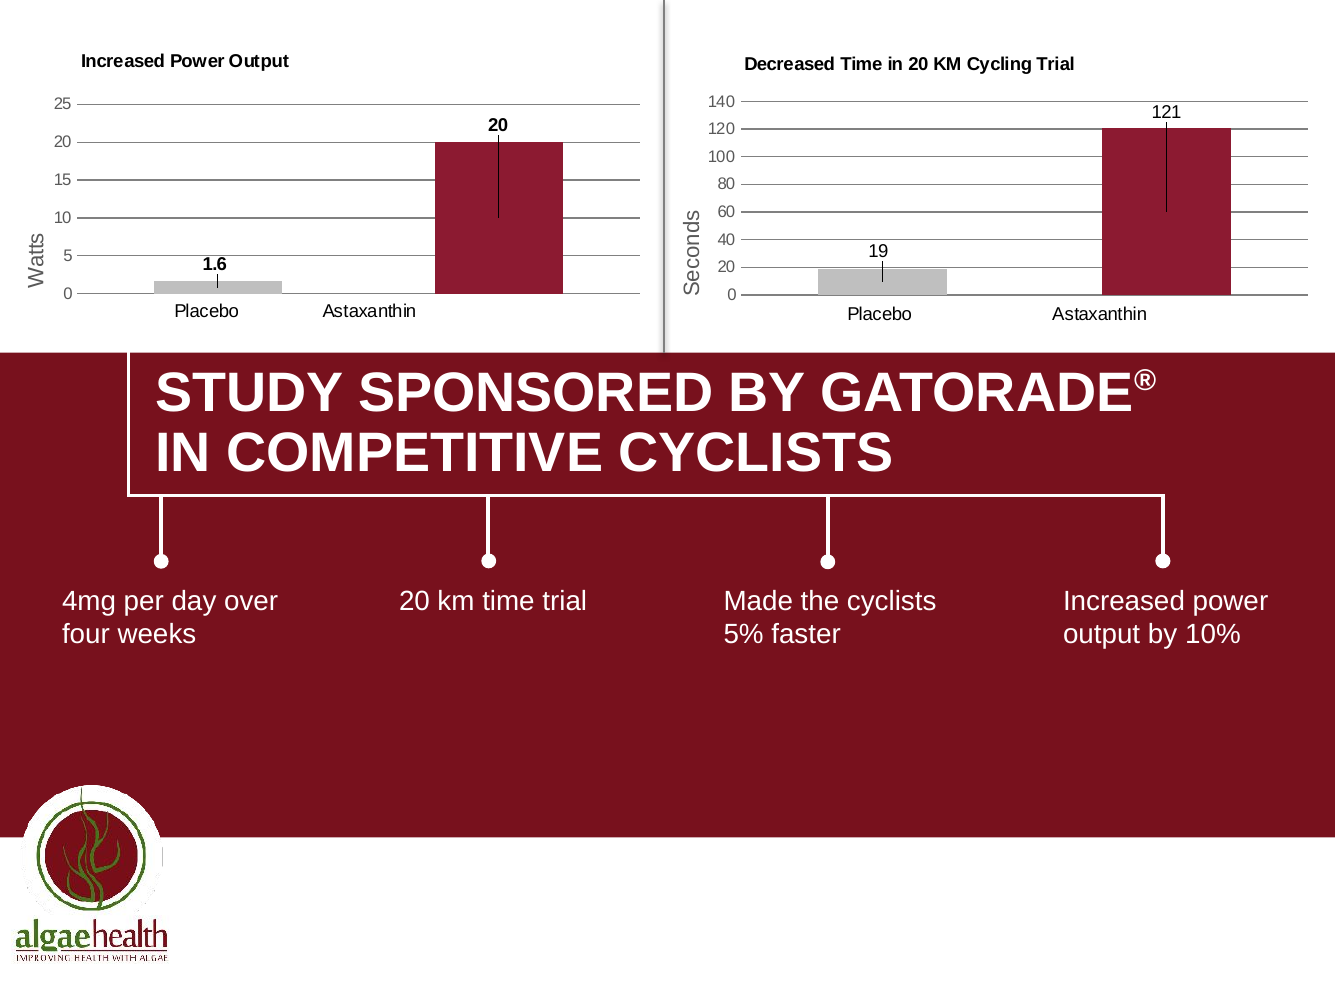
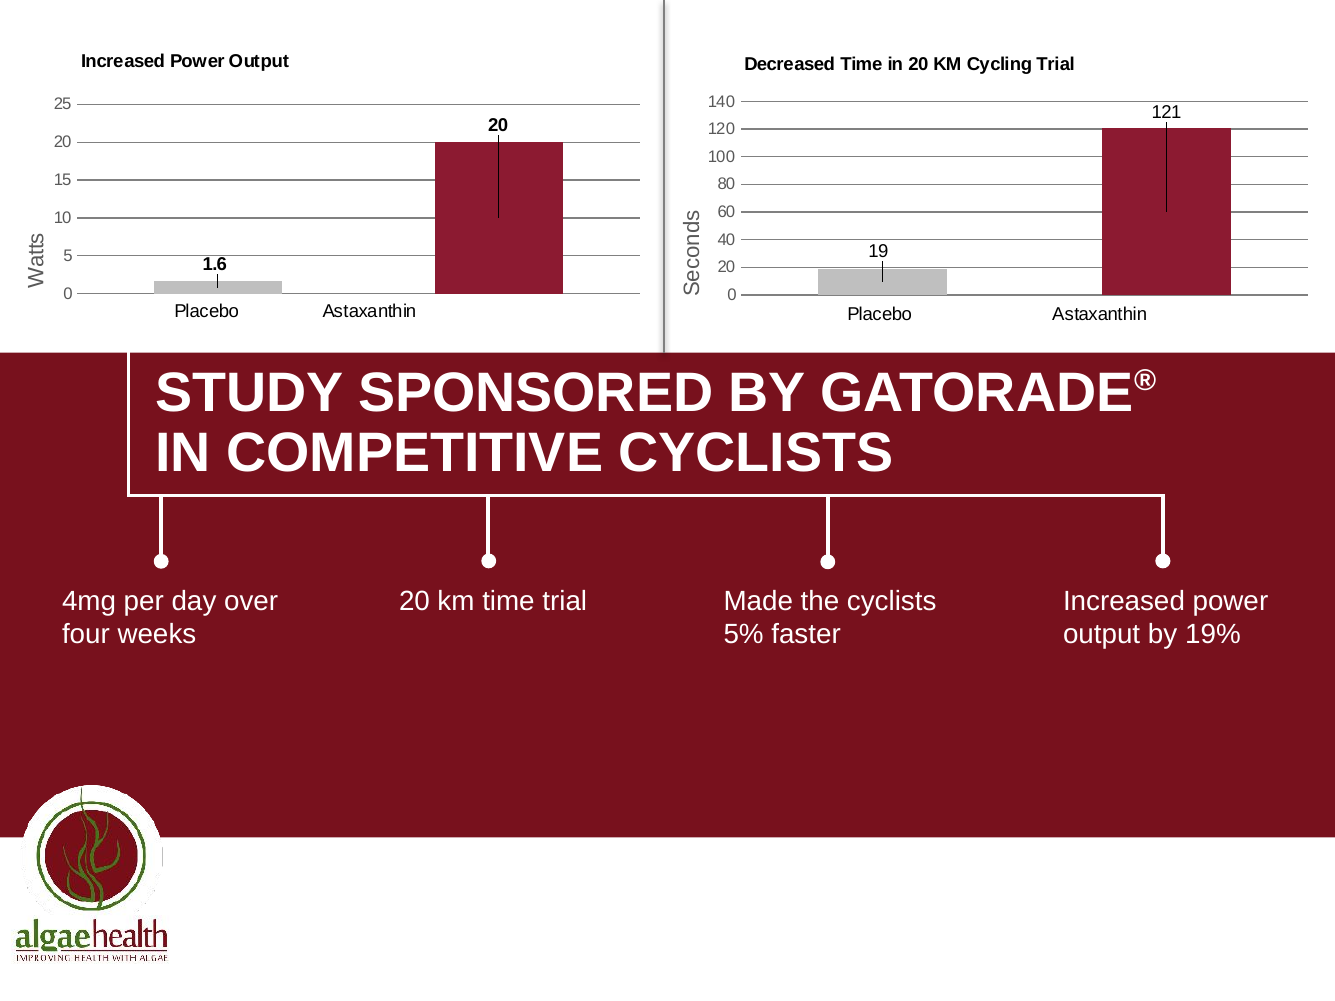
10%: 10% -> 19% (1213, 634)
